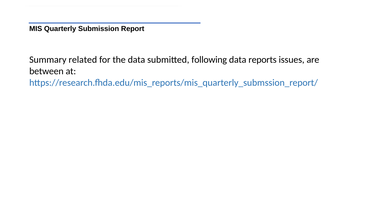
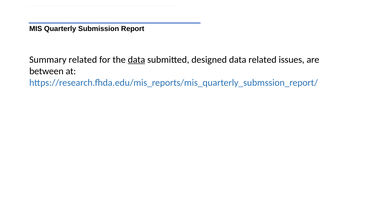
data underline: none -> present (136, 60)
following: following -> designed (209, 60)
data reports: reports -> related (263, 60)
